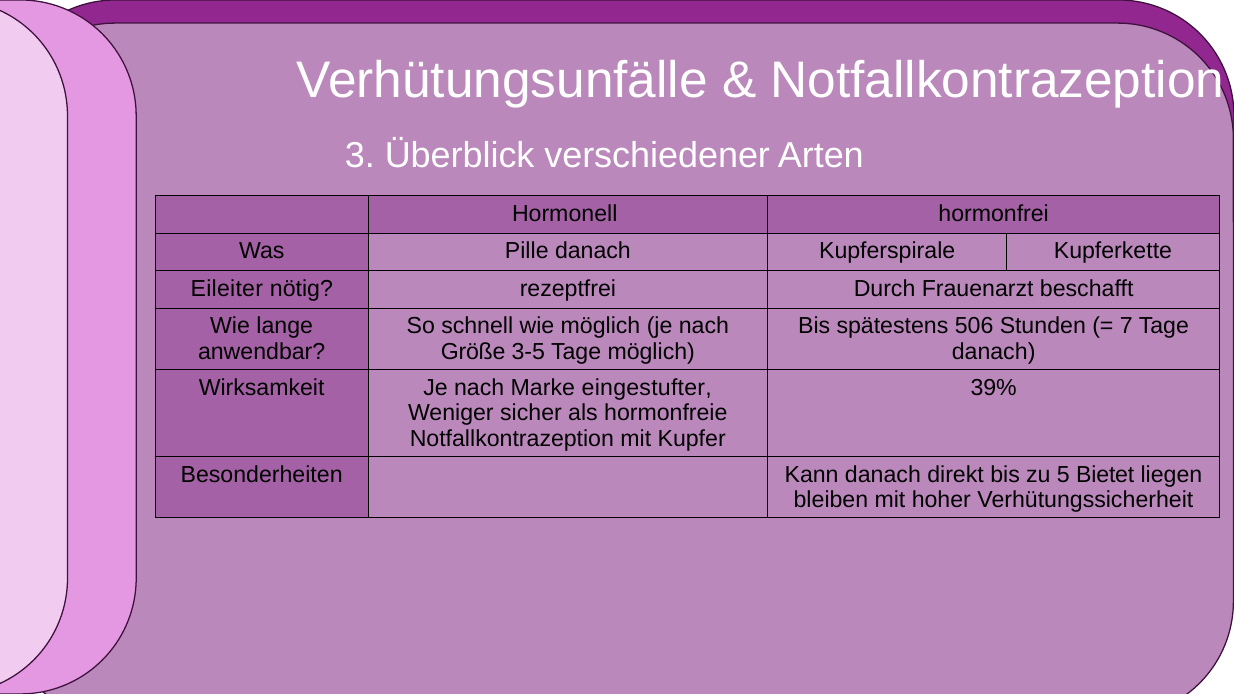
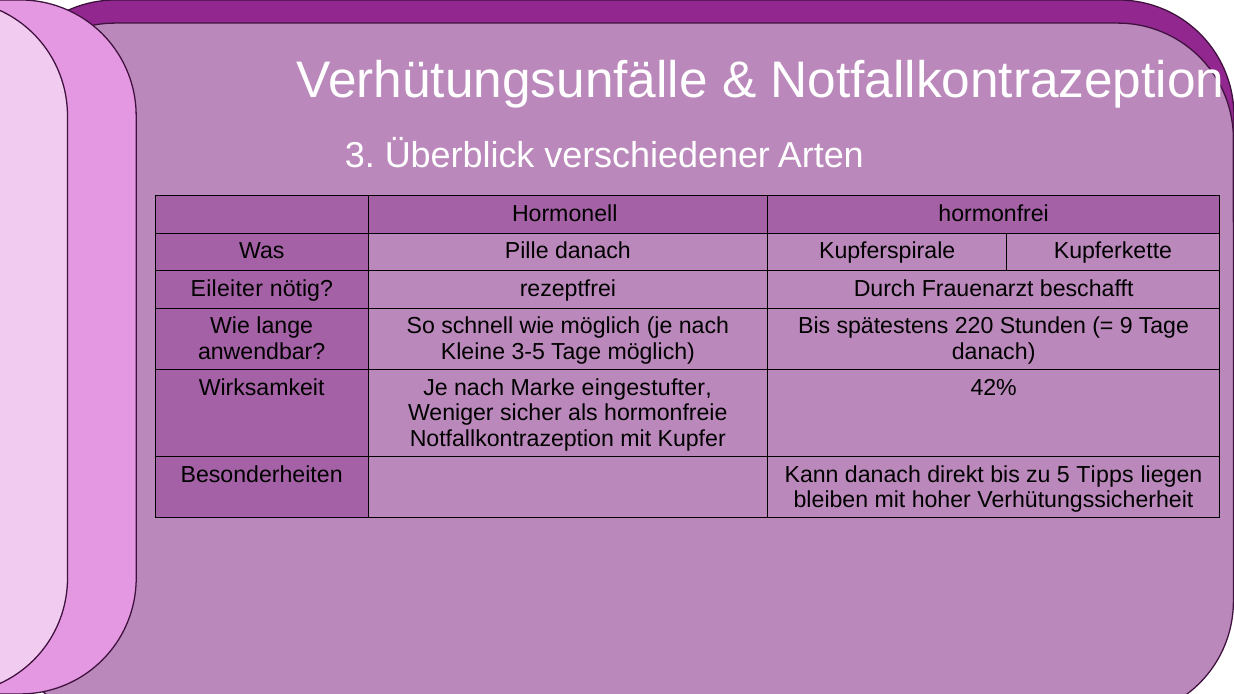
506: 506 -> 220 (974, 326)
7: 7 -> 9 (1126, 326)
Größe: Größe -> Kleine (473, 352)
39%: 39% -> 42% (994, 388)
Bietet: Bietet -> Tipps (1105, 475)
